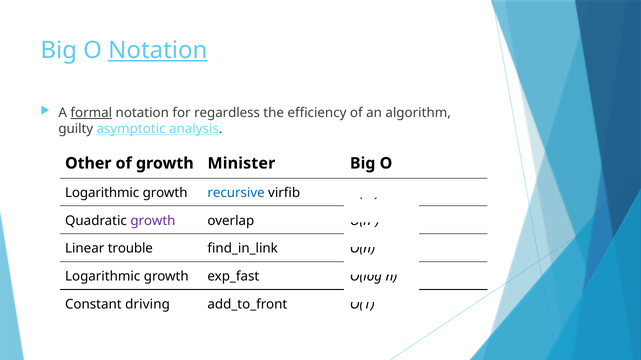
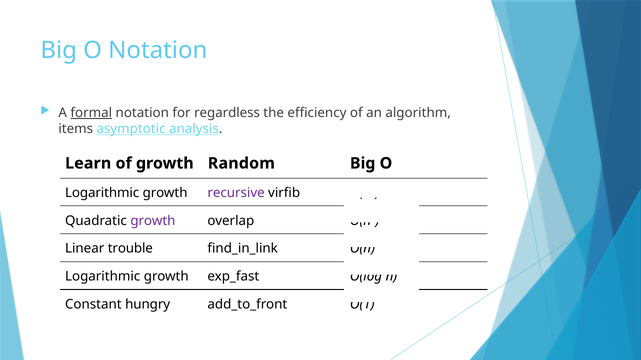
Notation underline: present -> none (158, 51)
guilty: guilty -> items (76, 129)
Other: Other -> Learn (88, 164)
Minister: Minister -> Random (241, 164)
recursive colour: blue -> purple (236, 193)
driving: driving -> hungry (148, 305)
